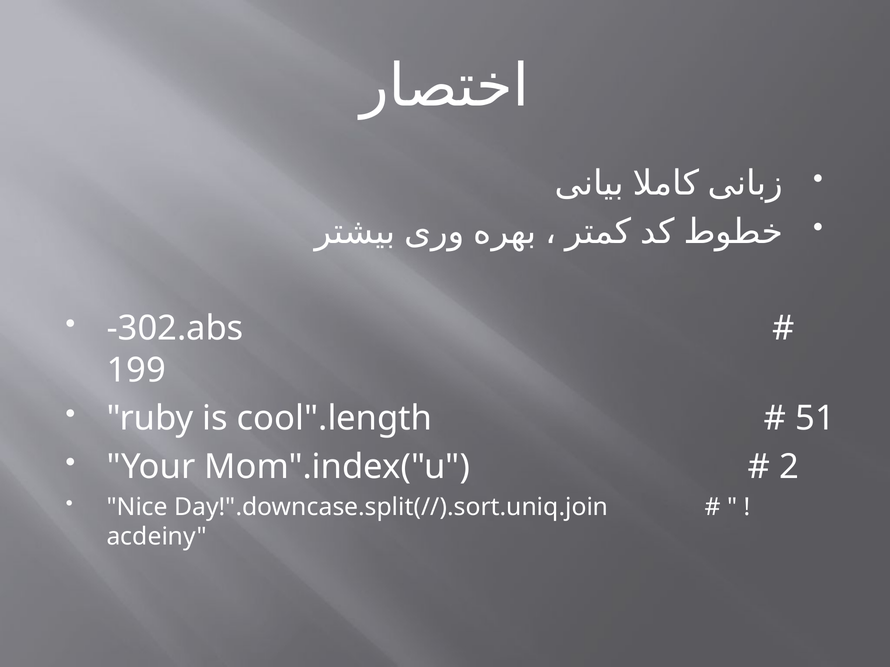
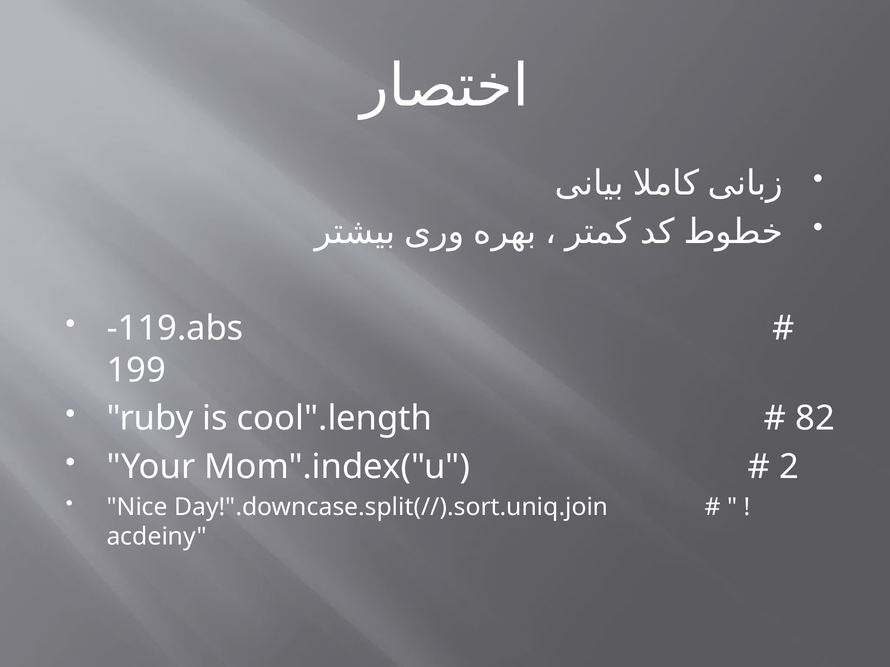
-302.abs: -302.abs -> -119.abs (175, 329)
51: 51 -> 82 (815, 419)
